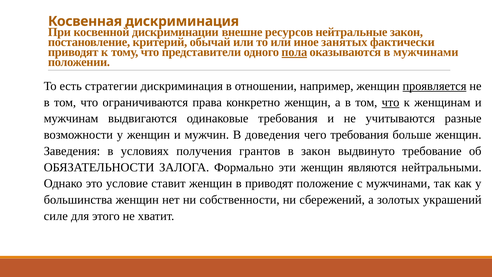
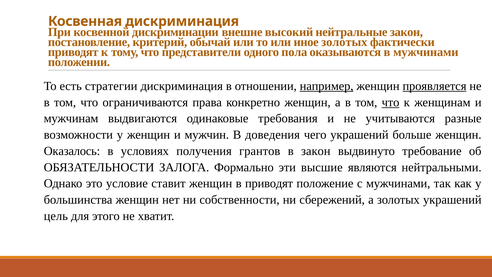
ресурсов: ресурсов -> высокий (289, 32)
иное занятых: занятых -> золотых (344, 42)
пола underline: present -> none (294, 52)
например underline: none -> present (327, 86)
чего требования: требования -> украшений (359, 135)
Заведения: Заведения -> Оказалось (72, 151)
эти женщин: женщин -> высшие (322, 167)
силе: силе -> цель (56, 216)
